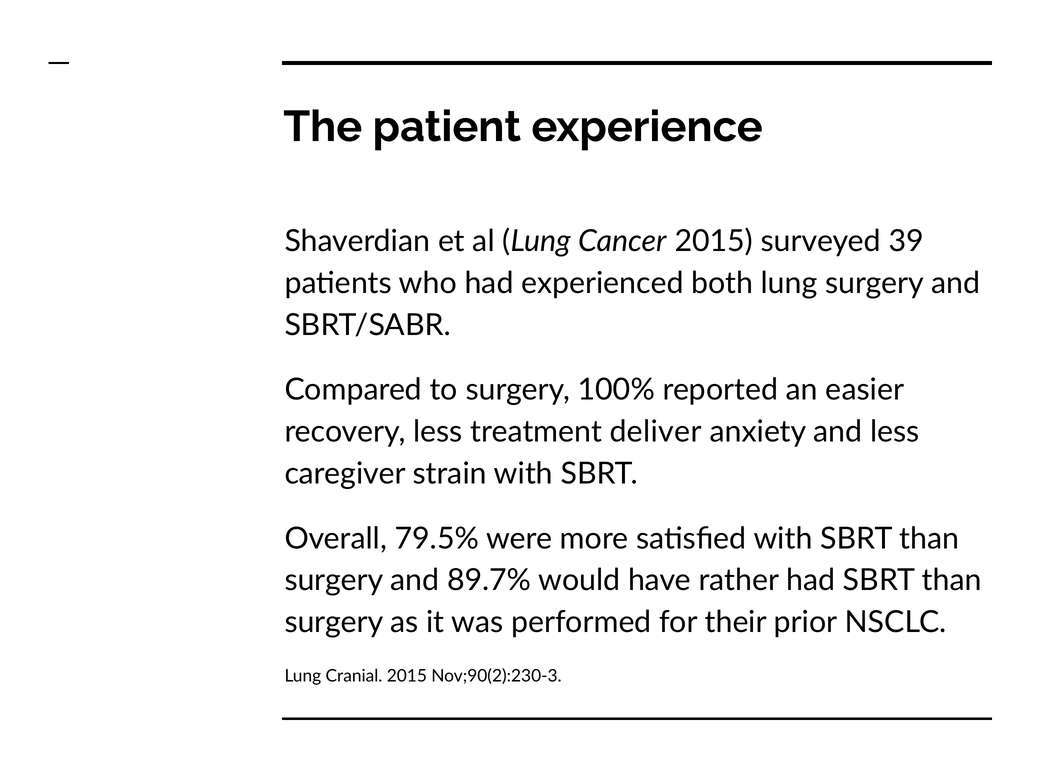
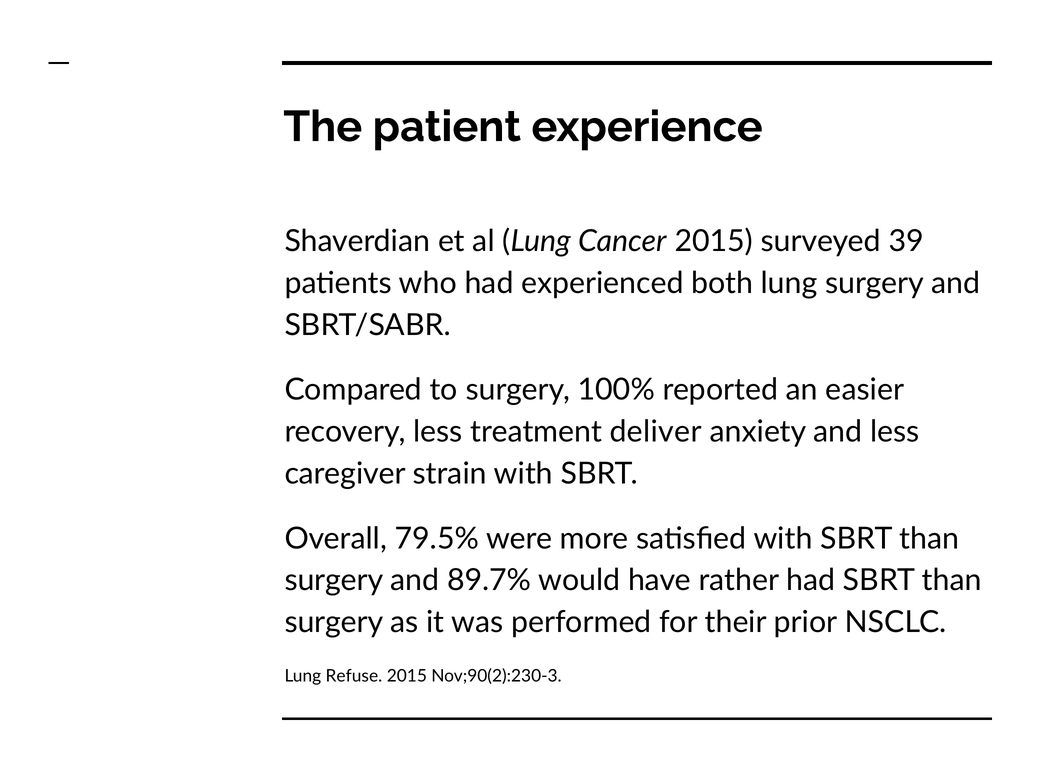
Cranial: Cranial -> Refuse (354, 676)
